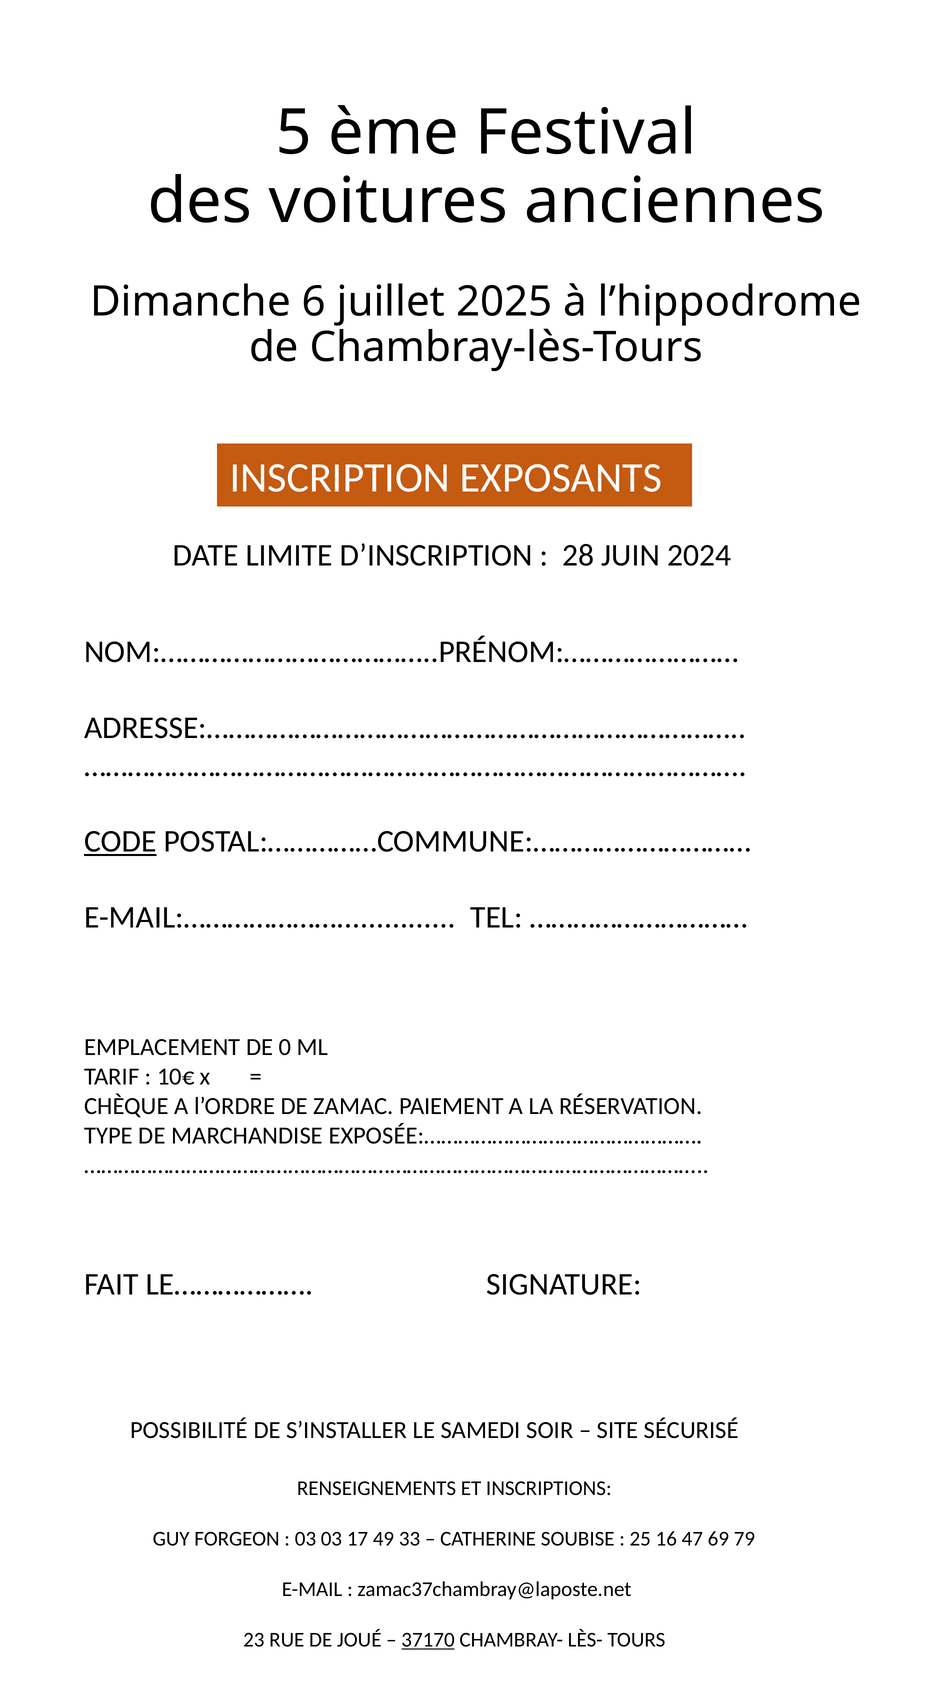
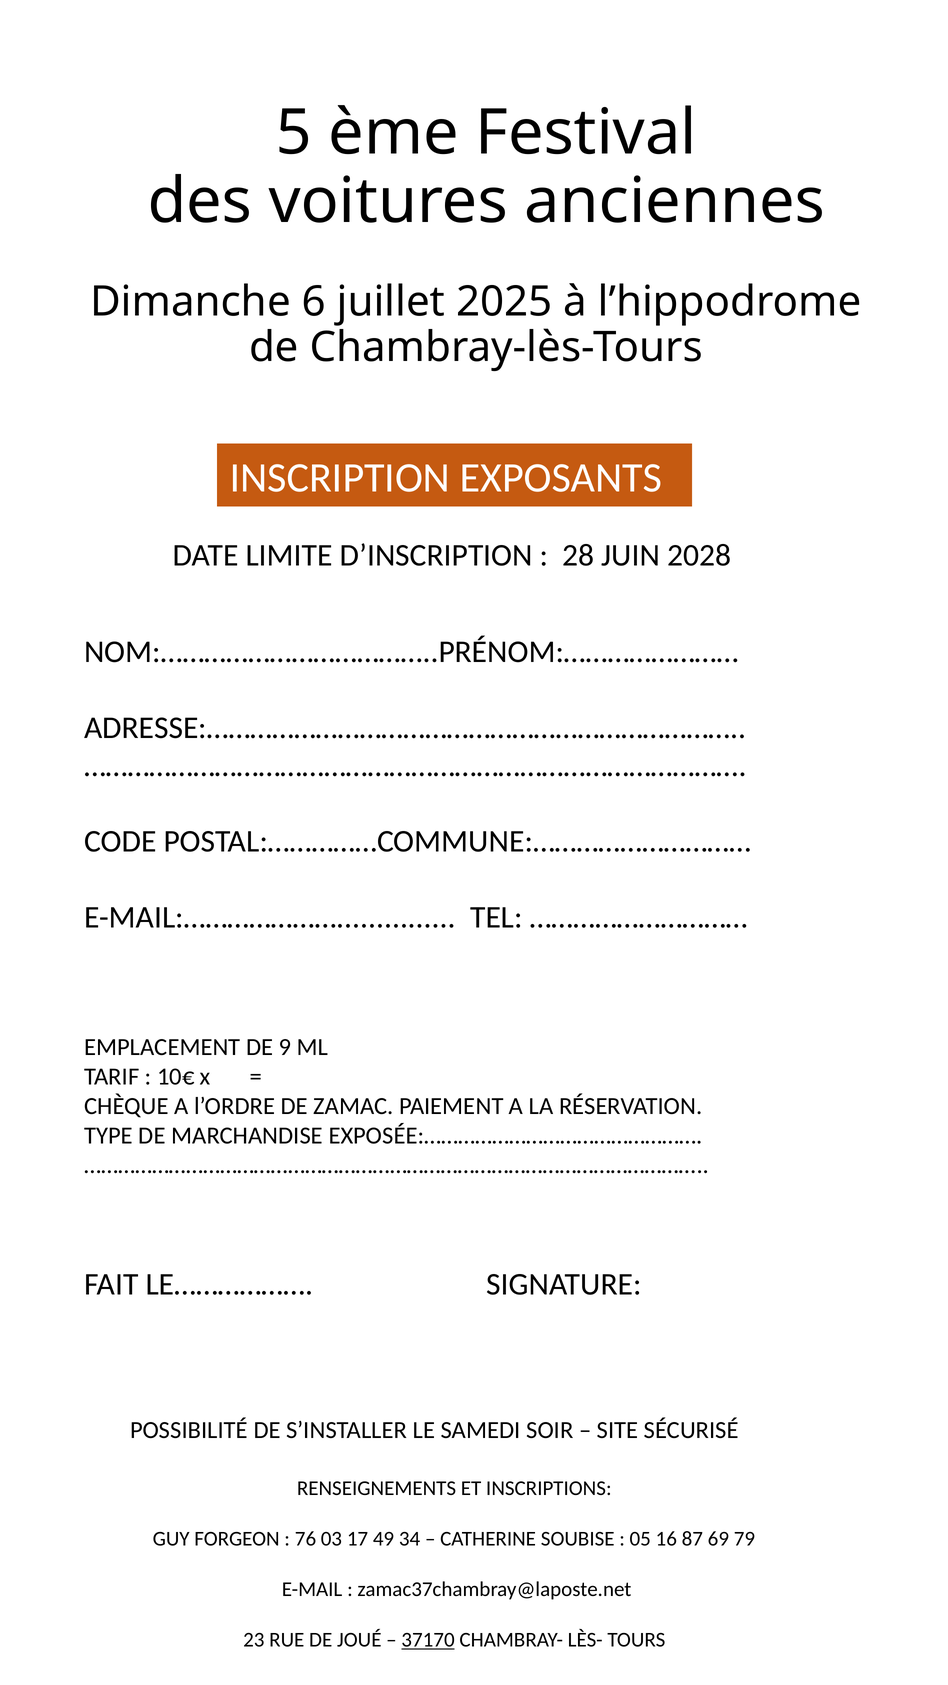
2024: 2024 -> 2028 (699, 555)
CODE underline: present -> none (120, 842)
0: 0 -> 9 (285, 1047)
03: 03 -> 76 (305, 1539)
33: 33 -> 34 (410, 1539)
25: 25 -> 05 (640, 1539)
47: 47 -> 87 (692, 1539)
